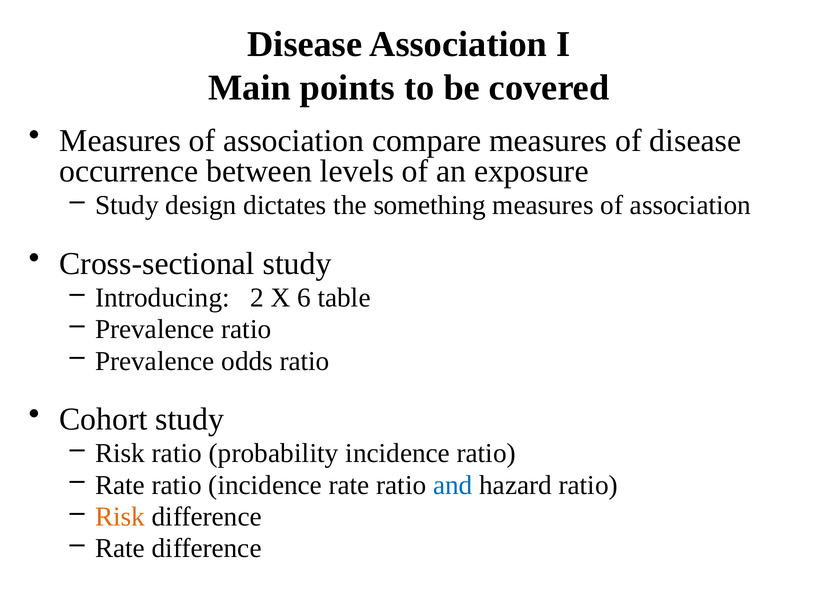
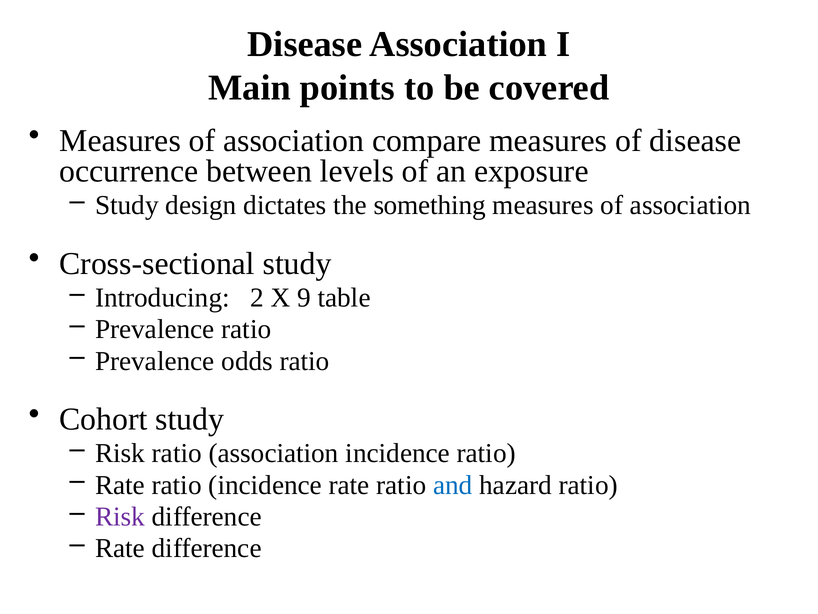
6: 6 -> 9 (304, 298)
ratio probability: probability -> association (274, 453)
Risk colour: orange -> purple (120, 516)
